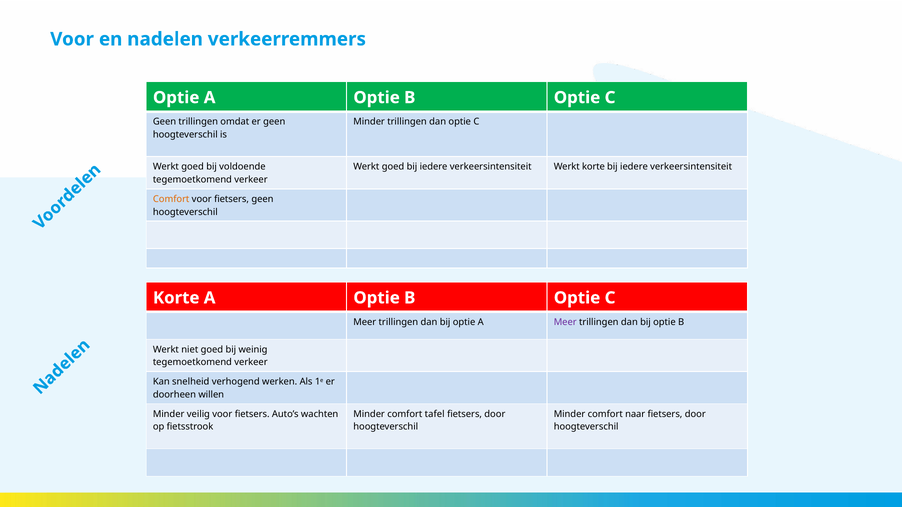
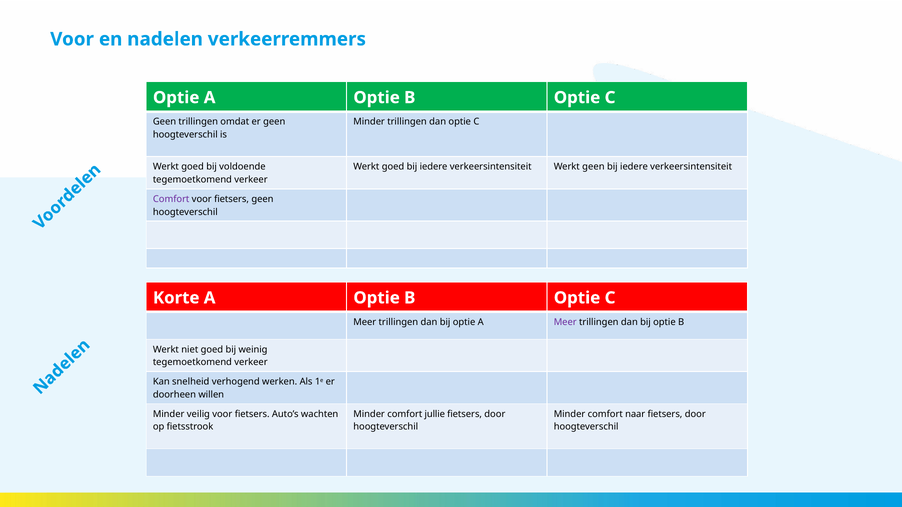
Werkt korte: korte -> geen (593, 167)
Comfort colour: orange -> purple (171, 199)
tafel: tafel -> jullie (435, 414)
